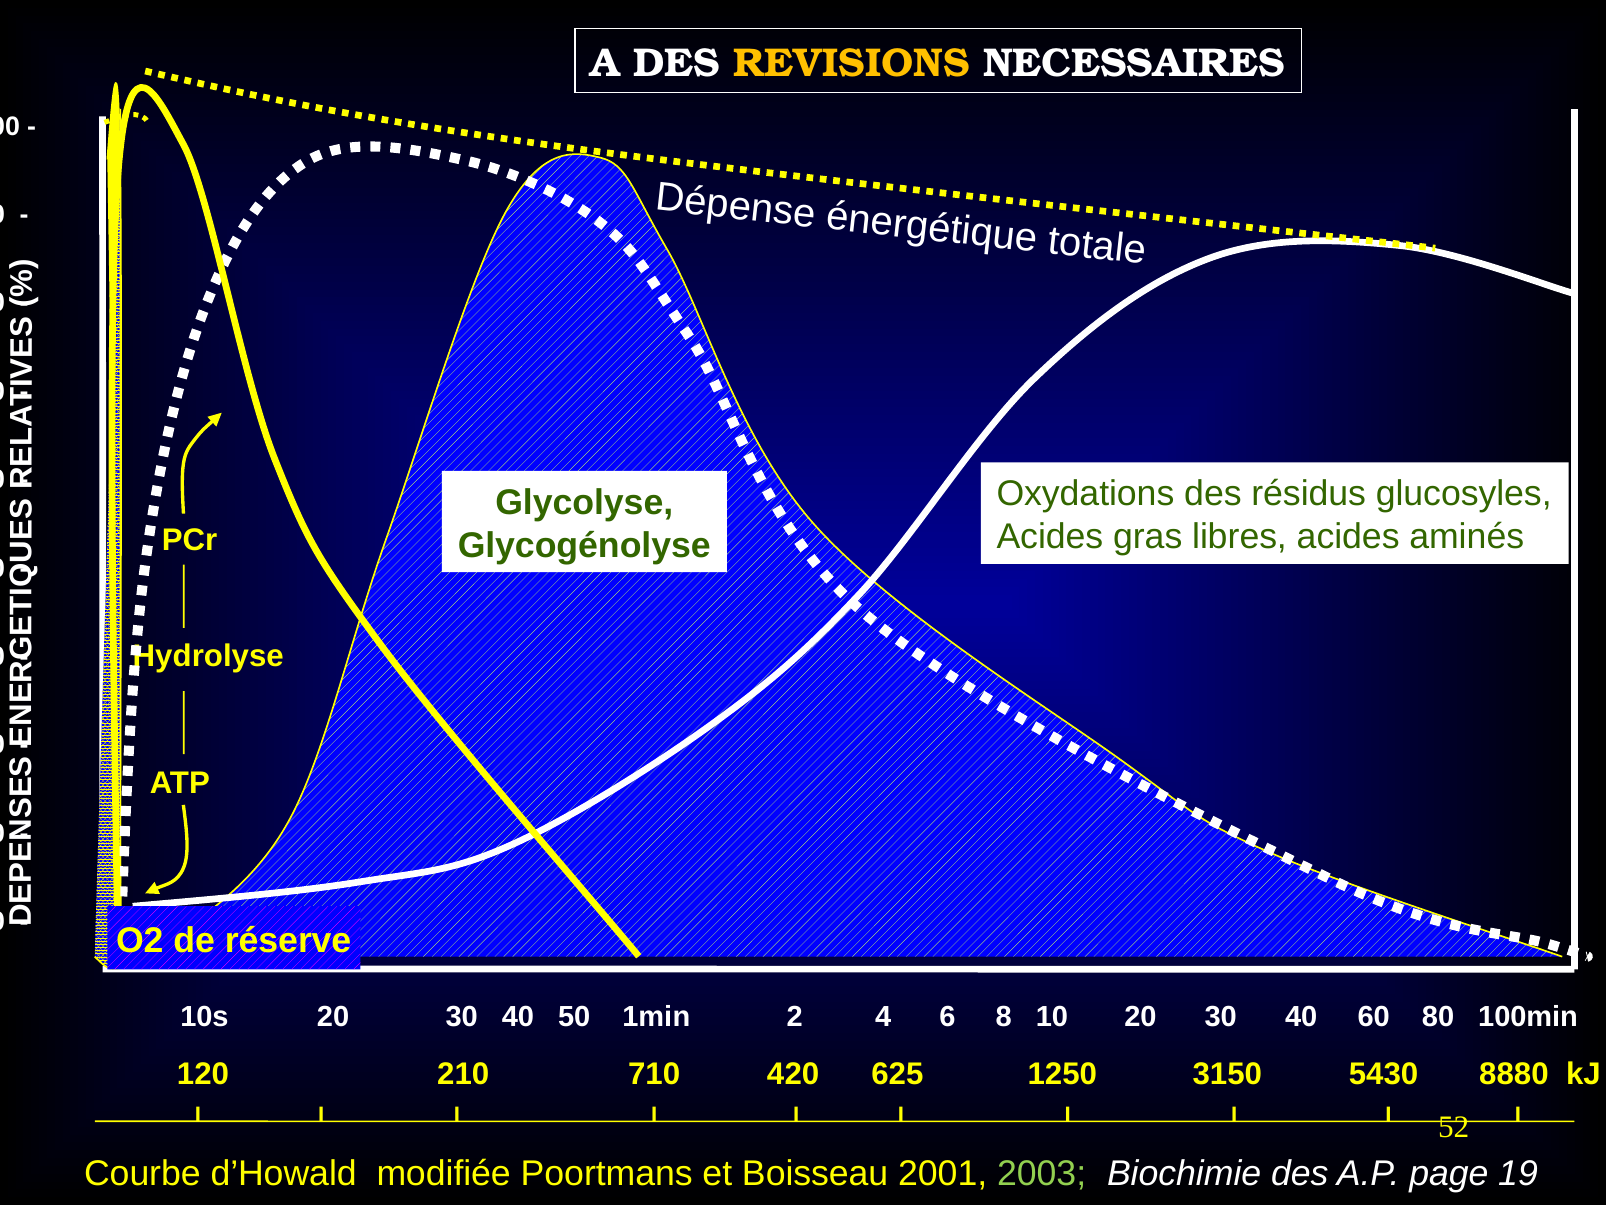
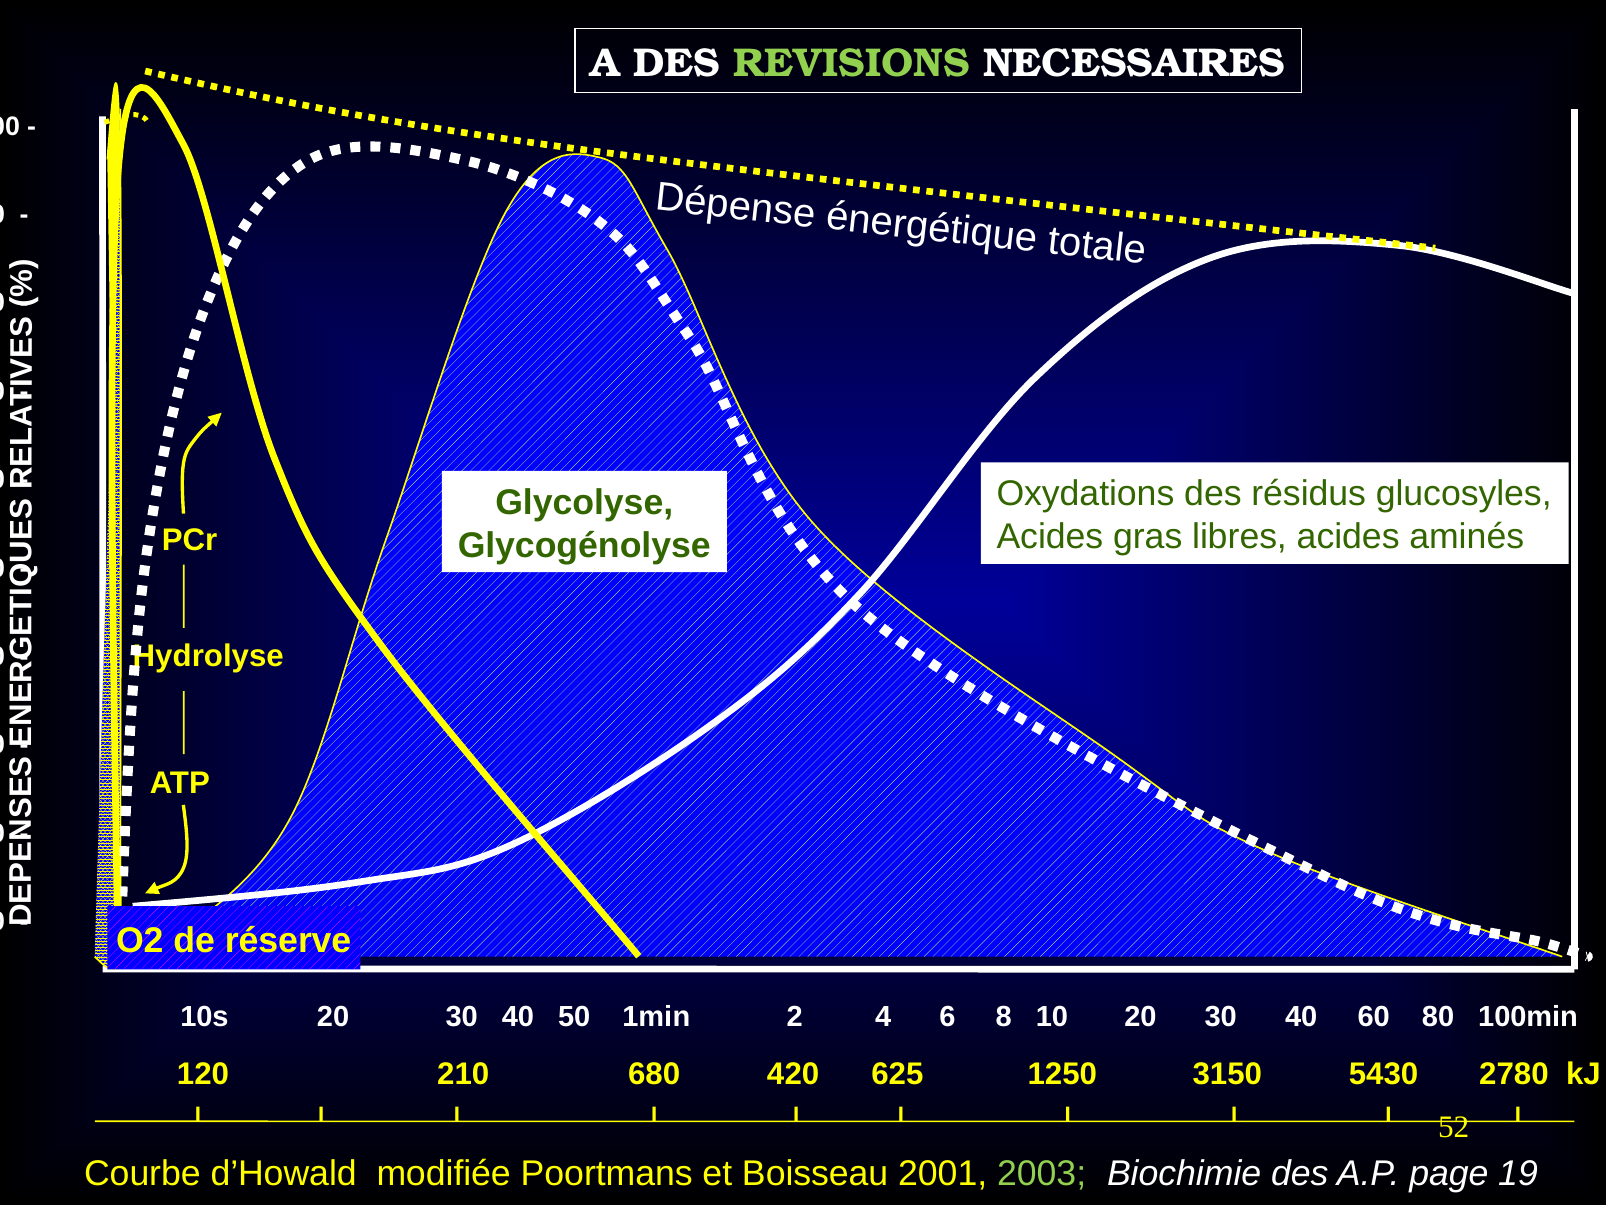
REVISIONS colour: yellow -> light green (852, 63)
710: 710 -> 680 (654, 1074)
8880: 8880 -> 2780 (1514, 1074)
